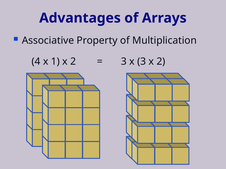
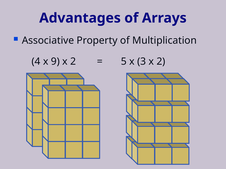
1: 1 -> 9 (55, 62)
3: 3 -> 5 (124, 62)
